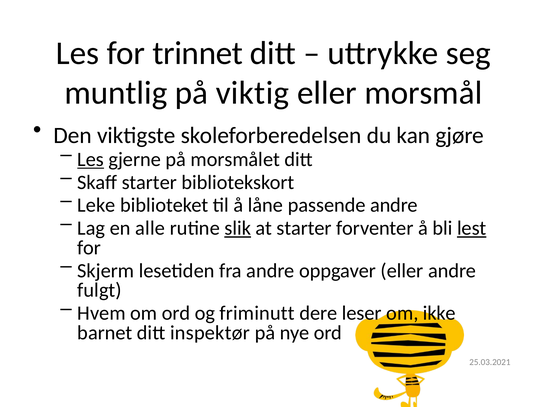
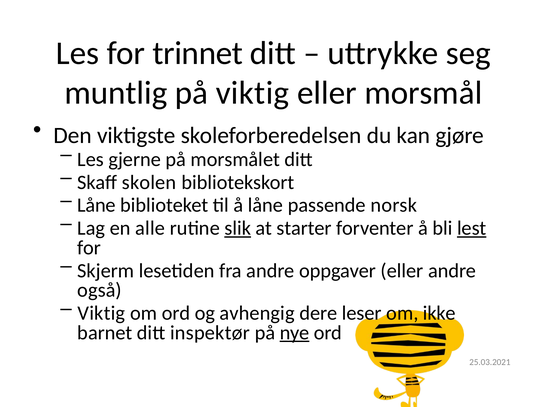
Les underline: present -> none (91, 159)
Skaff starter: starter -> skolen (149, 182)
Leke: Leke -> Låne (96, 205)
passende andre: andre -> norsk (394, 205)
fulgt: fulgt -> også (99, 290)
Hvem: Hvem -> Viktig (101, 313)
friminutt: friminutt -> avhengig (257, 313)
nye underline: none -> present (295, 333)
